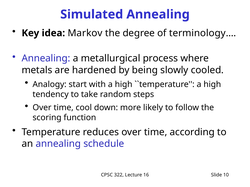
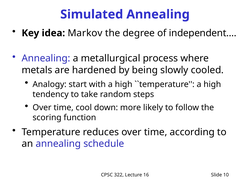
terminology…: terminology… -> independent… (203, 33)
